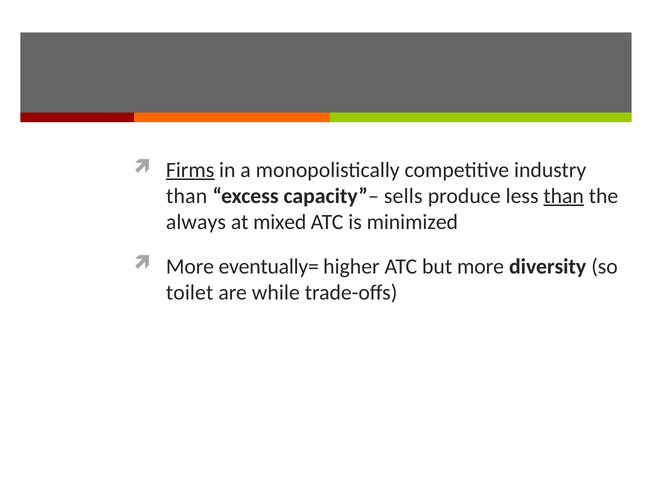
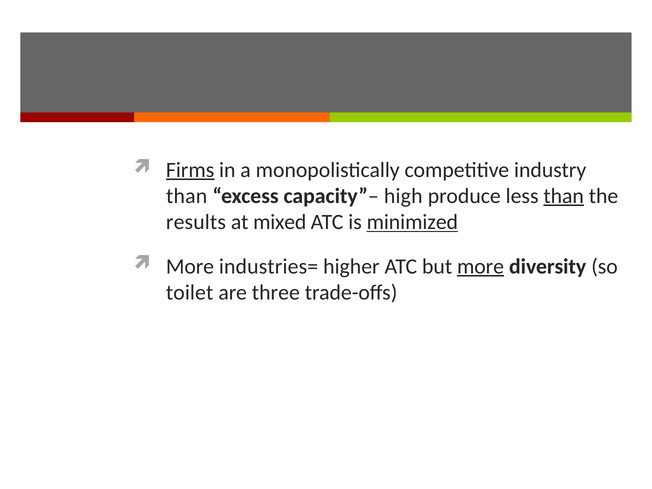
sells: sells -> high (403, 196)
always: always -> results (196, 222)
minimized underline: none -> present (412, 222)
eventually=: eventually= -> industries= (269, 266)
more underline: none -> present (481, 266)
while: while -> three (276, 292)
